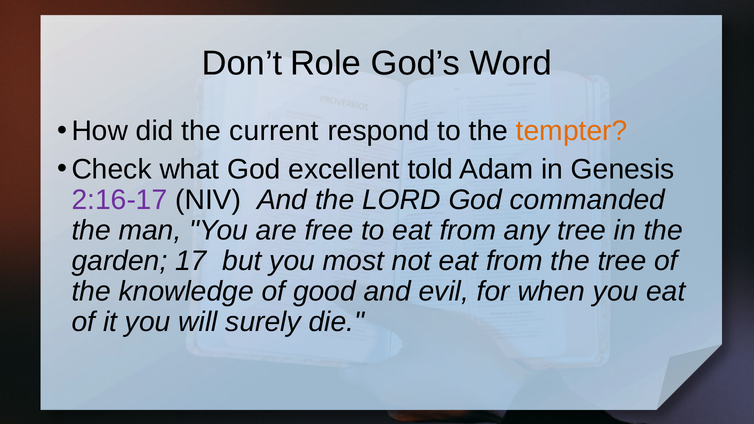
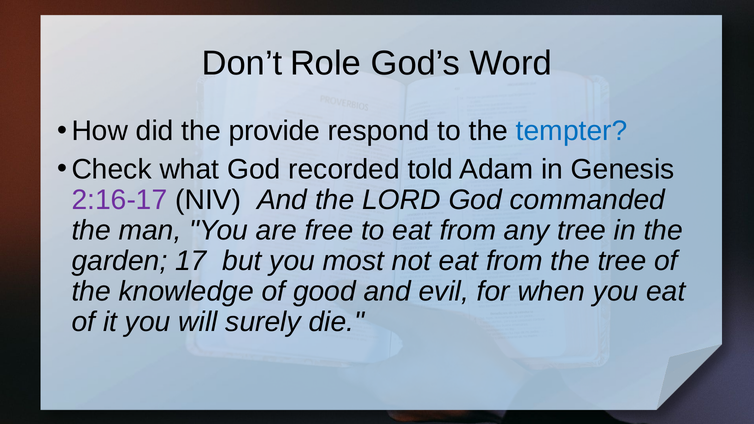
current: current -> provide (274, 131)
tempter colour: orange -> blue (572, 131)
excellent: excellent -> recorded (344, 169)
